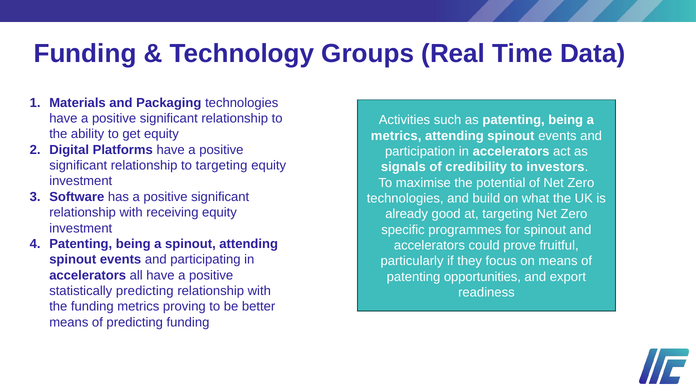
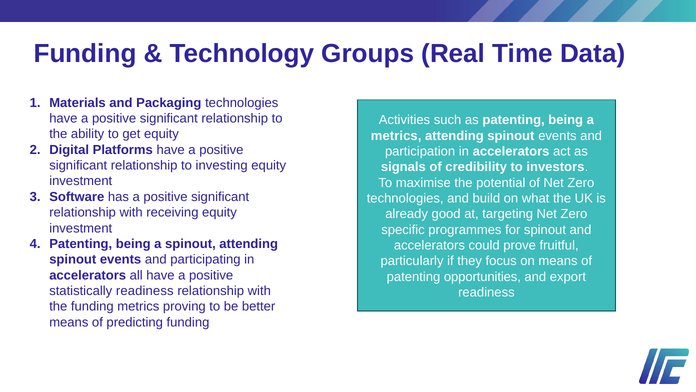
to targeting: targeting -> investing (222, 165)
statistically predicting: predicting -> readiness (145, 291)
